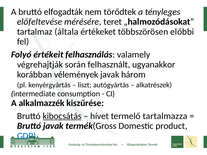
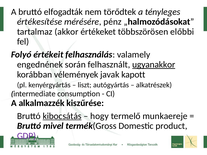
előfeltevése: előfeltevése -> értékesítése (40, 22)
teret: teret -> pénz (113, 22)
általa: általa -> akkor (66, 32)
végrehajtják: végrehajtják -> engednének (40, 65)
ugyanakkor underline: none -> present (154, 65)
három: három -> kapott (133, 75)
hívet: hívet -> hogy (99, 116)
tartalmazza: tartalmazza -> munkaereje (165, 116)
Bruttó javak: javak -> mivel (53, 126)
GDP colour: blue -> purple (27, 136)
